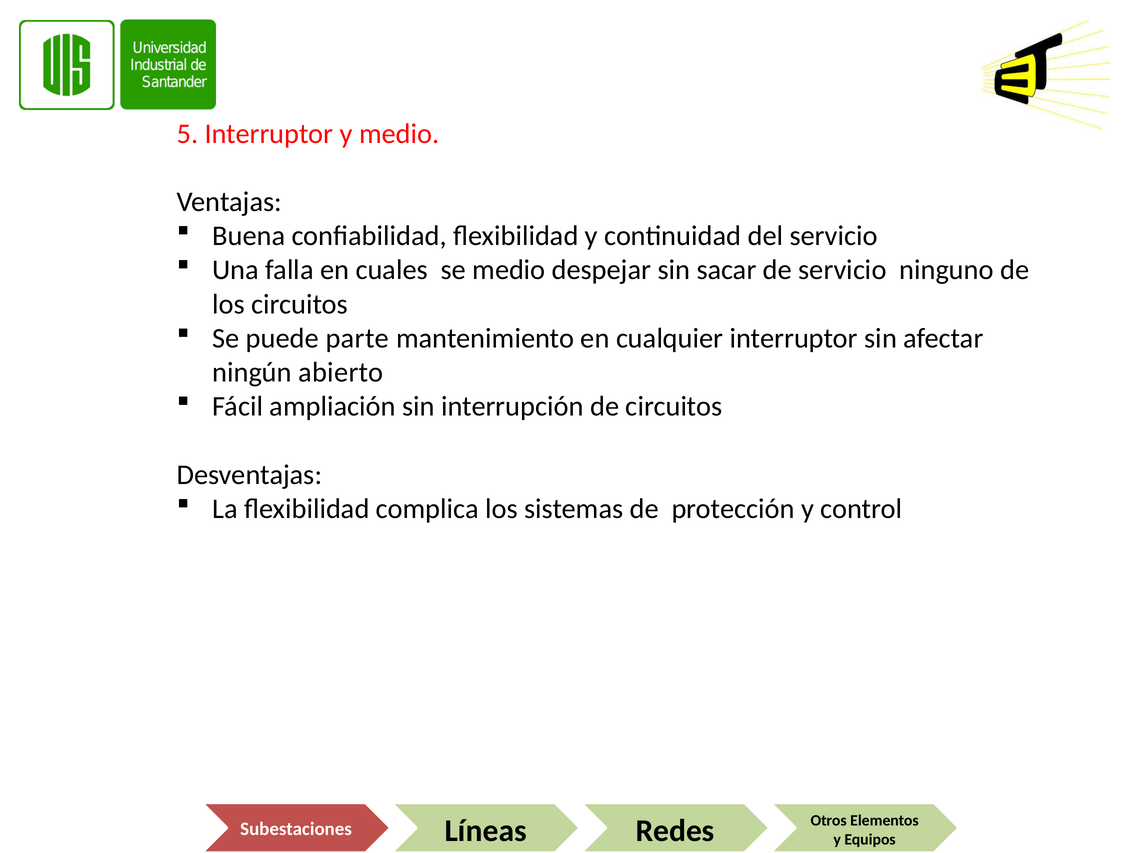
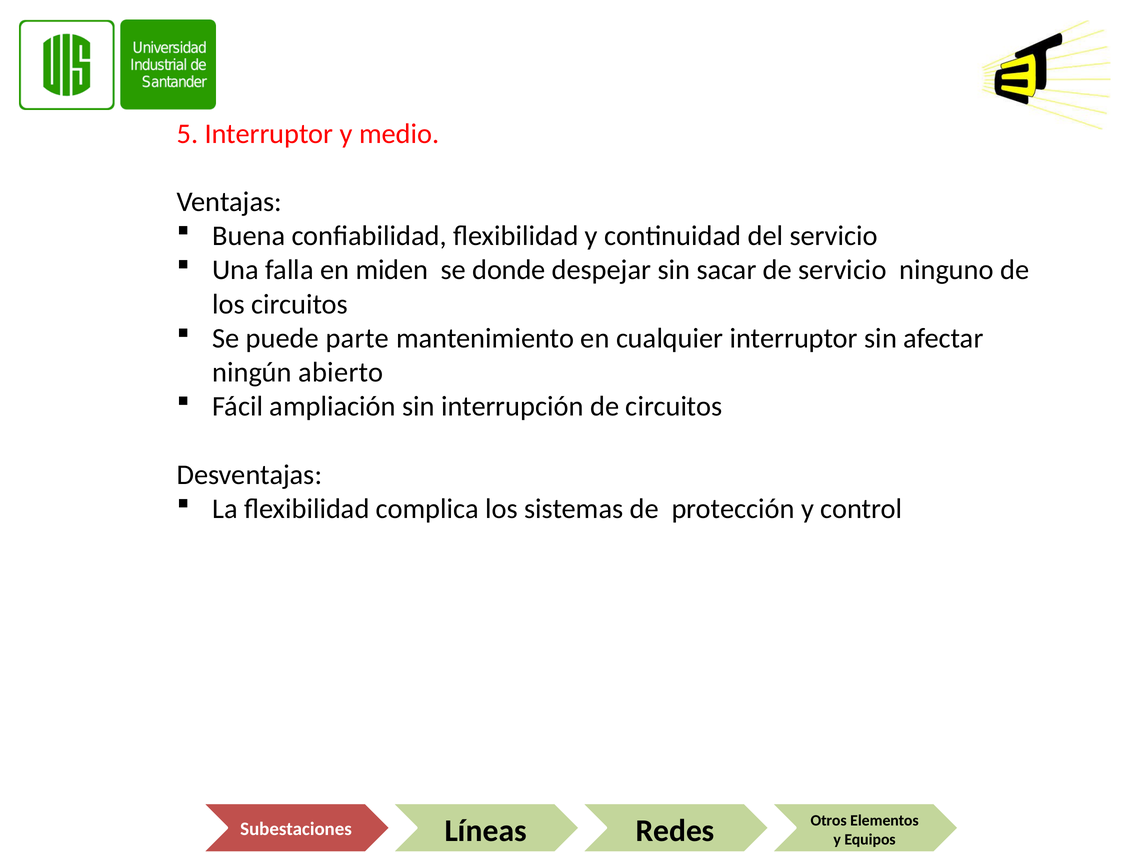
cuales: cuales -> miden (392, 270)
se medio: medio -> donde (509, 270)
